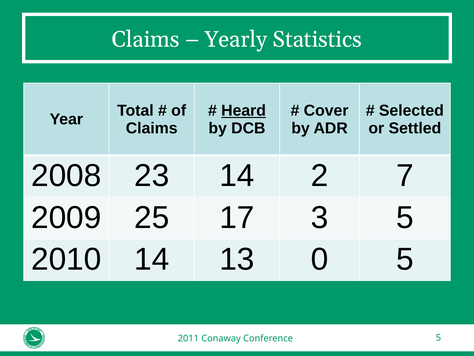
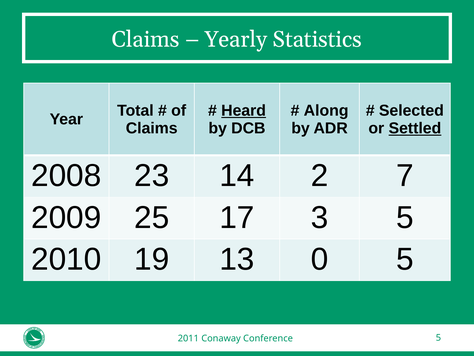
Cover: Cover -> Along (326, 110)
Settled underline: none -> present (415, 128)
2010 14: 14 -> 19 (152, 259)
